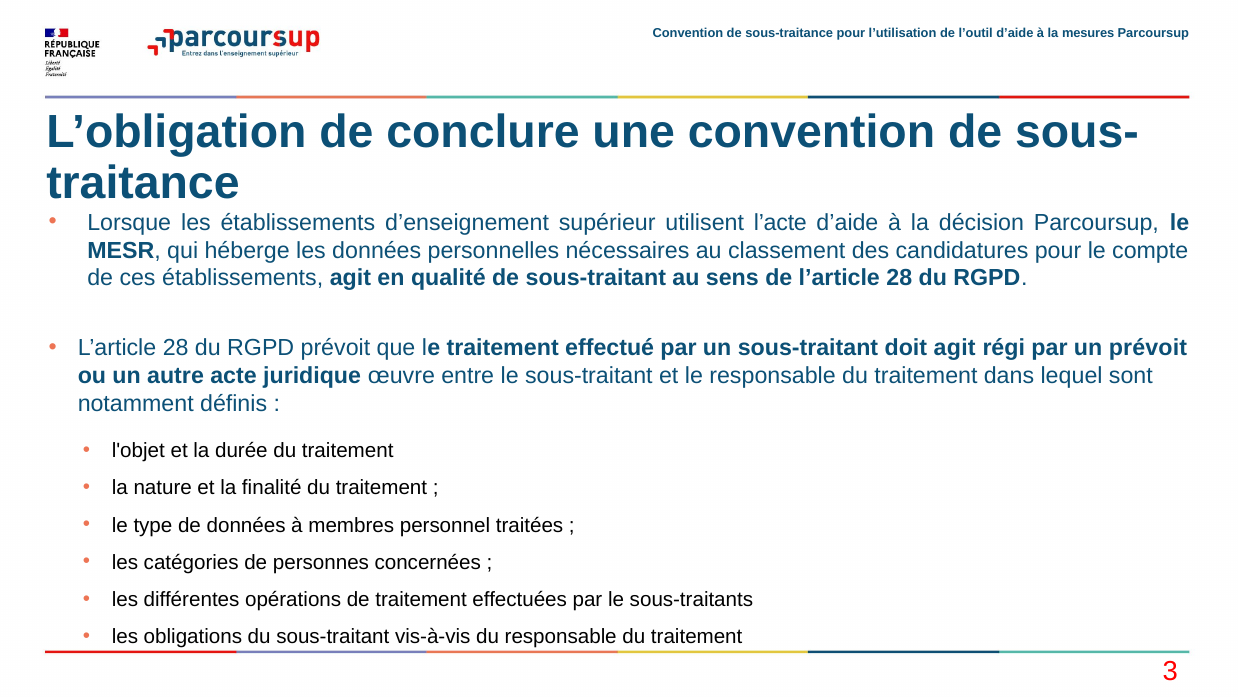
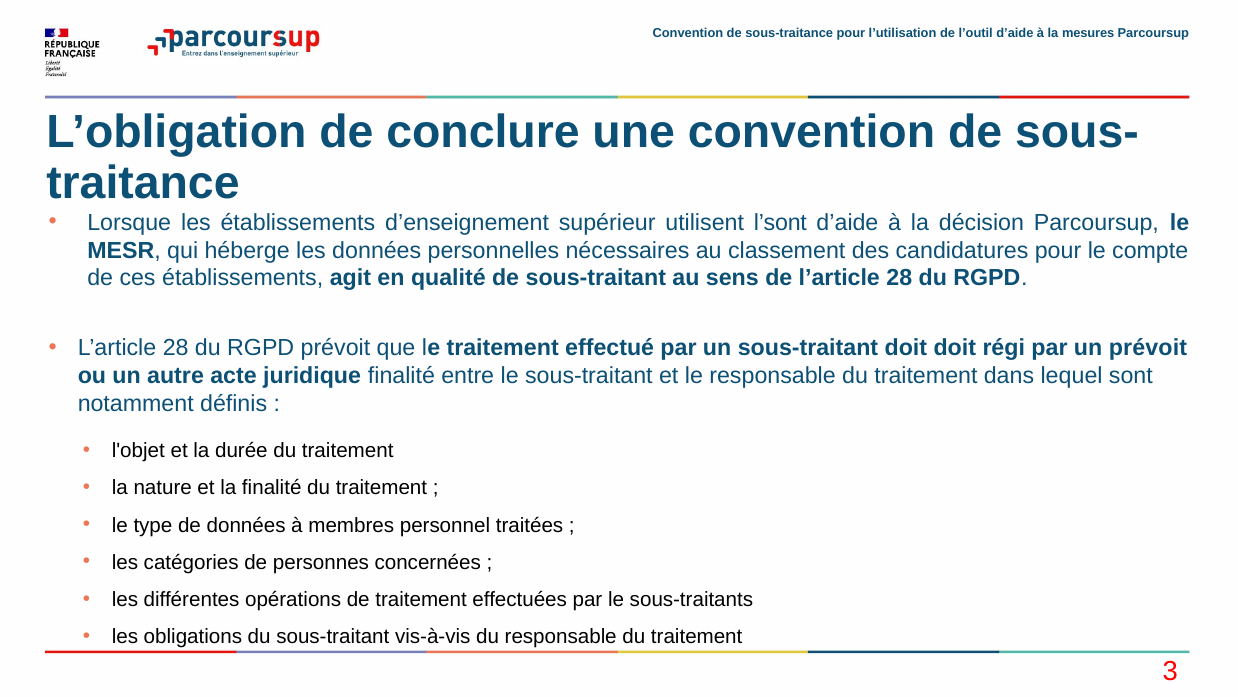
l’acte: l’acte -> l’sont (780, 222)
doit agit: agit -> doit (955, 348)
juridique œuvre: œuvre -> finalité (401, 376)
